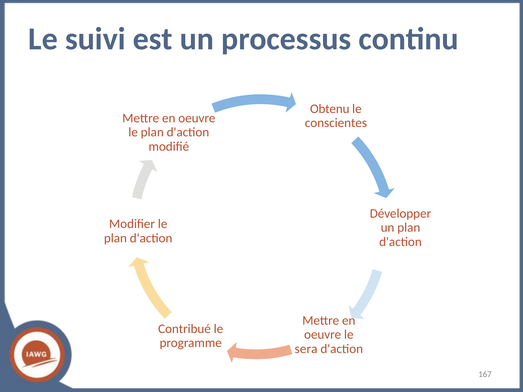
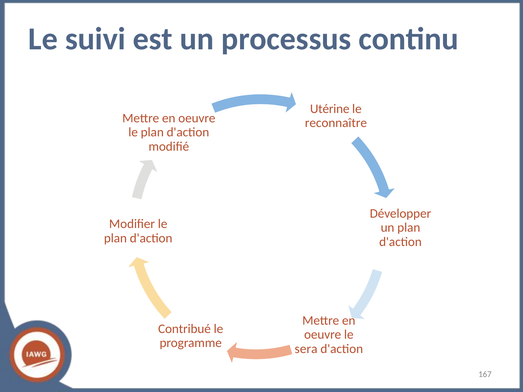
Obtenu: Obtenu -> Utérine (330, 109)
conscientes: conscientes -> reconnaître (336, 123)
